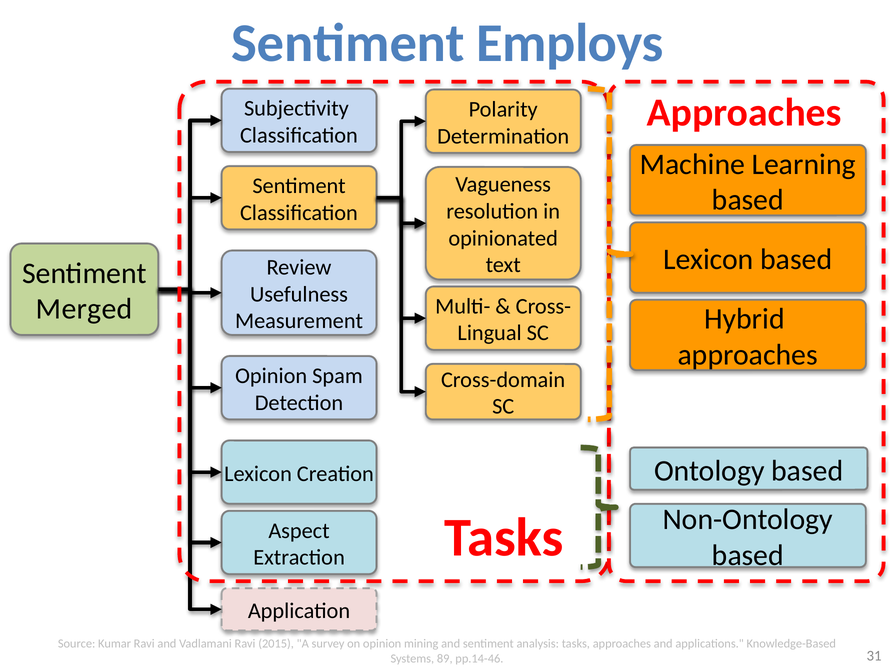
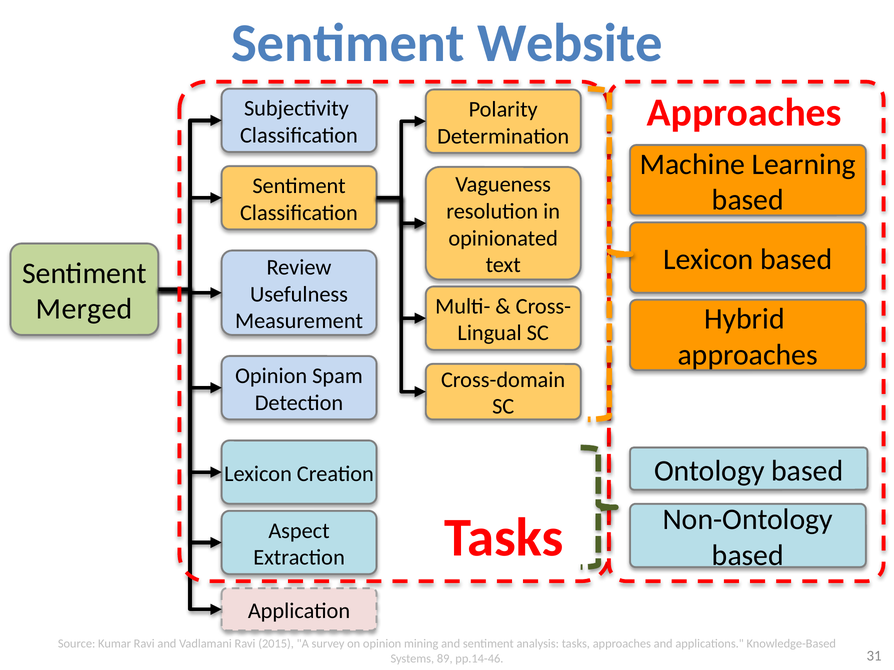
Employs: Employs -> Website (570, 43)
